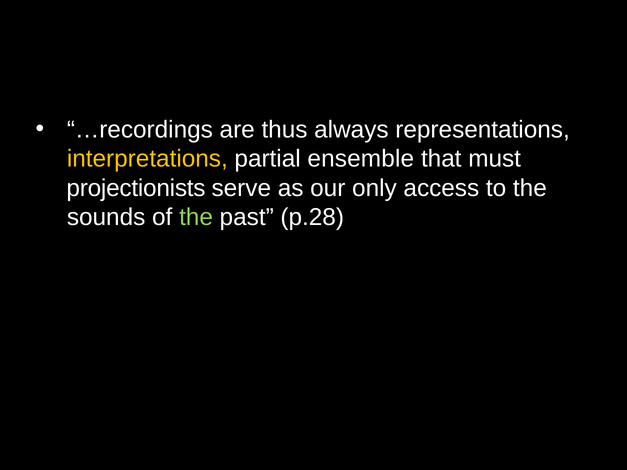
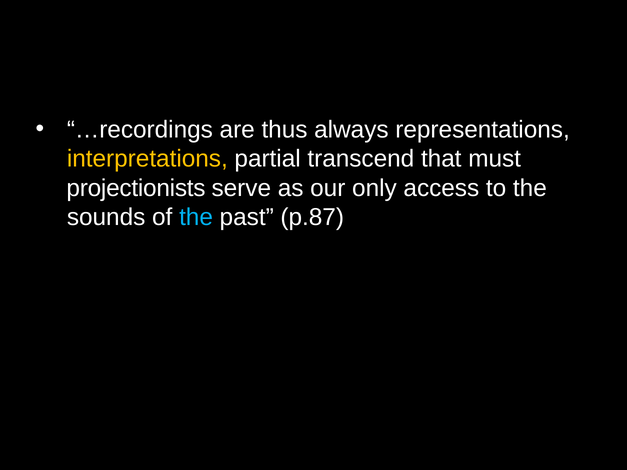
ensemble: ensemble -> transcend (361, 159)
the colour: light green -> light blue (196, 217)
p.28: p.28 -> p.87 (312, 217)
